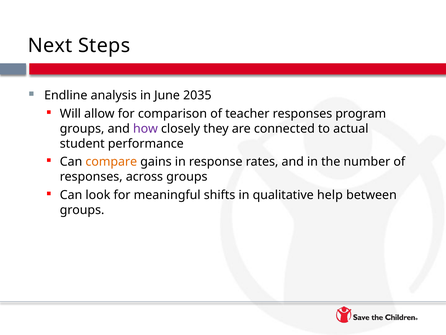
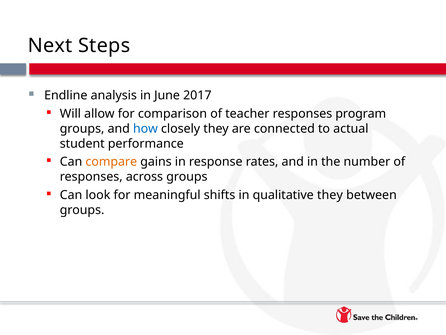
2035: 2035 -> 2017 (197, 95)
how colour: purple -> blue (145, 128)
qualitative help: help -> they (330, 195)
